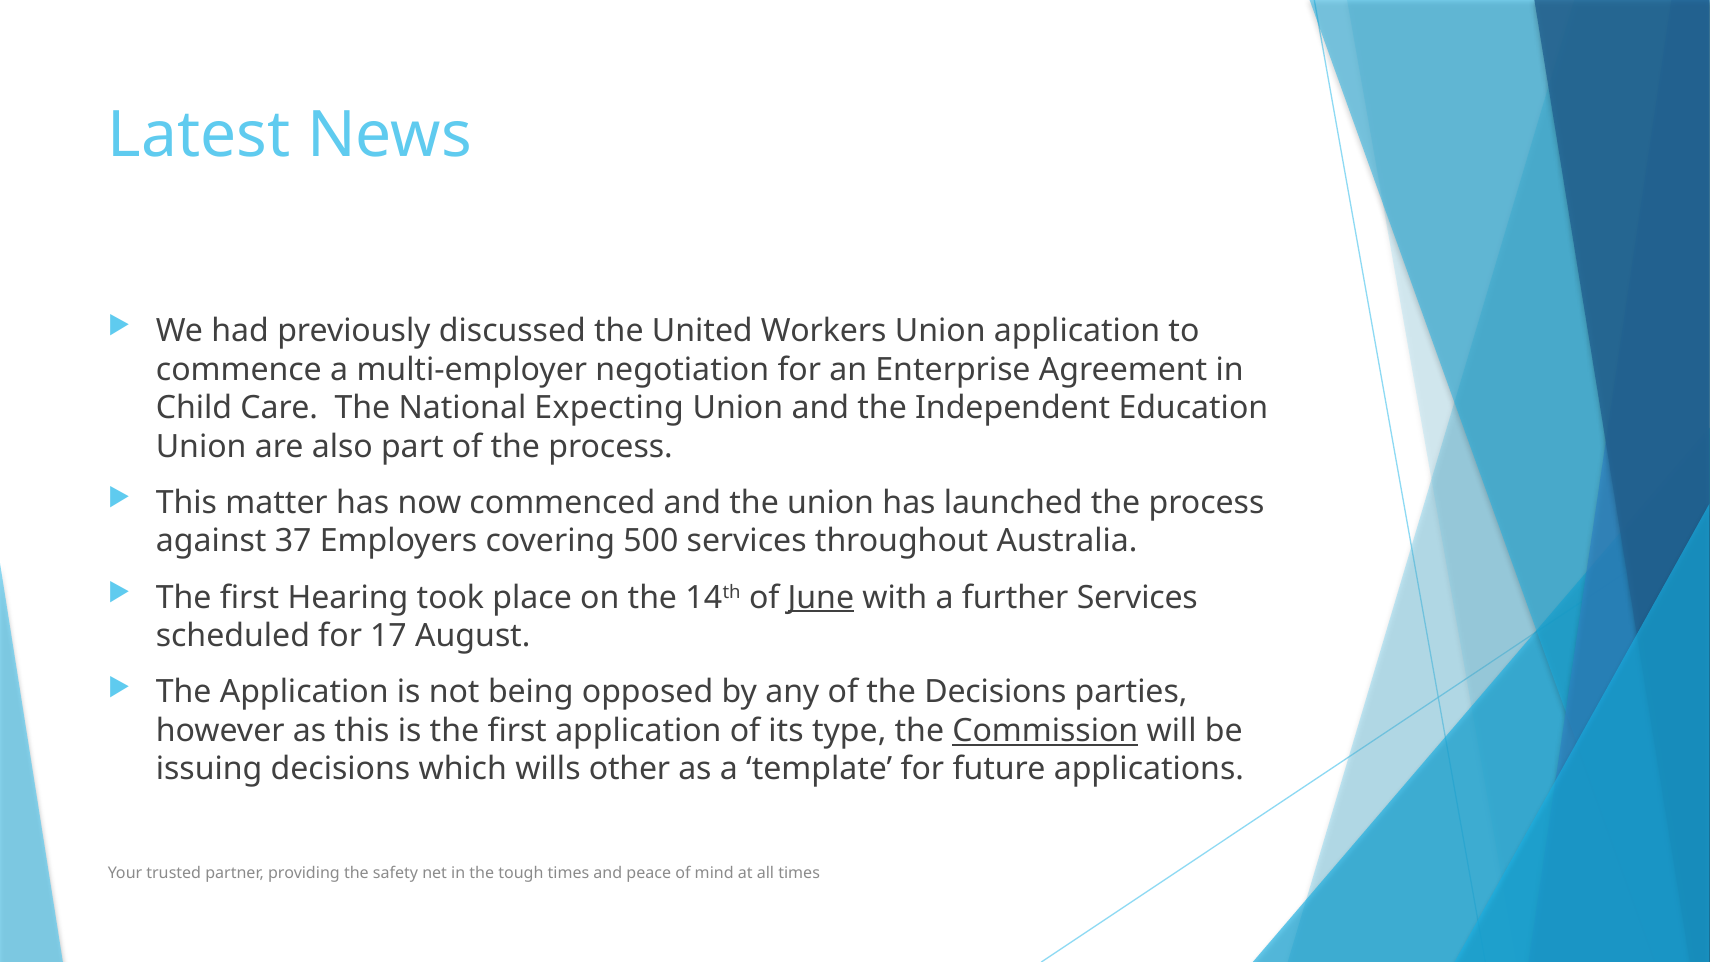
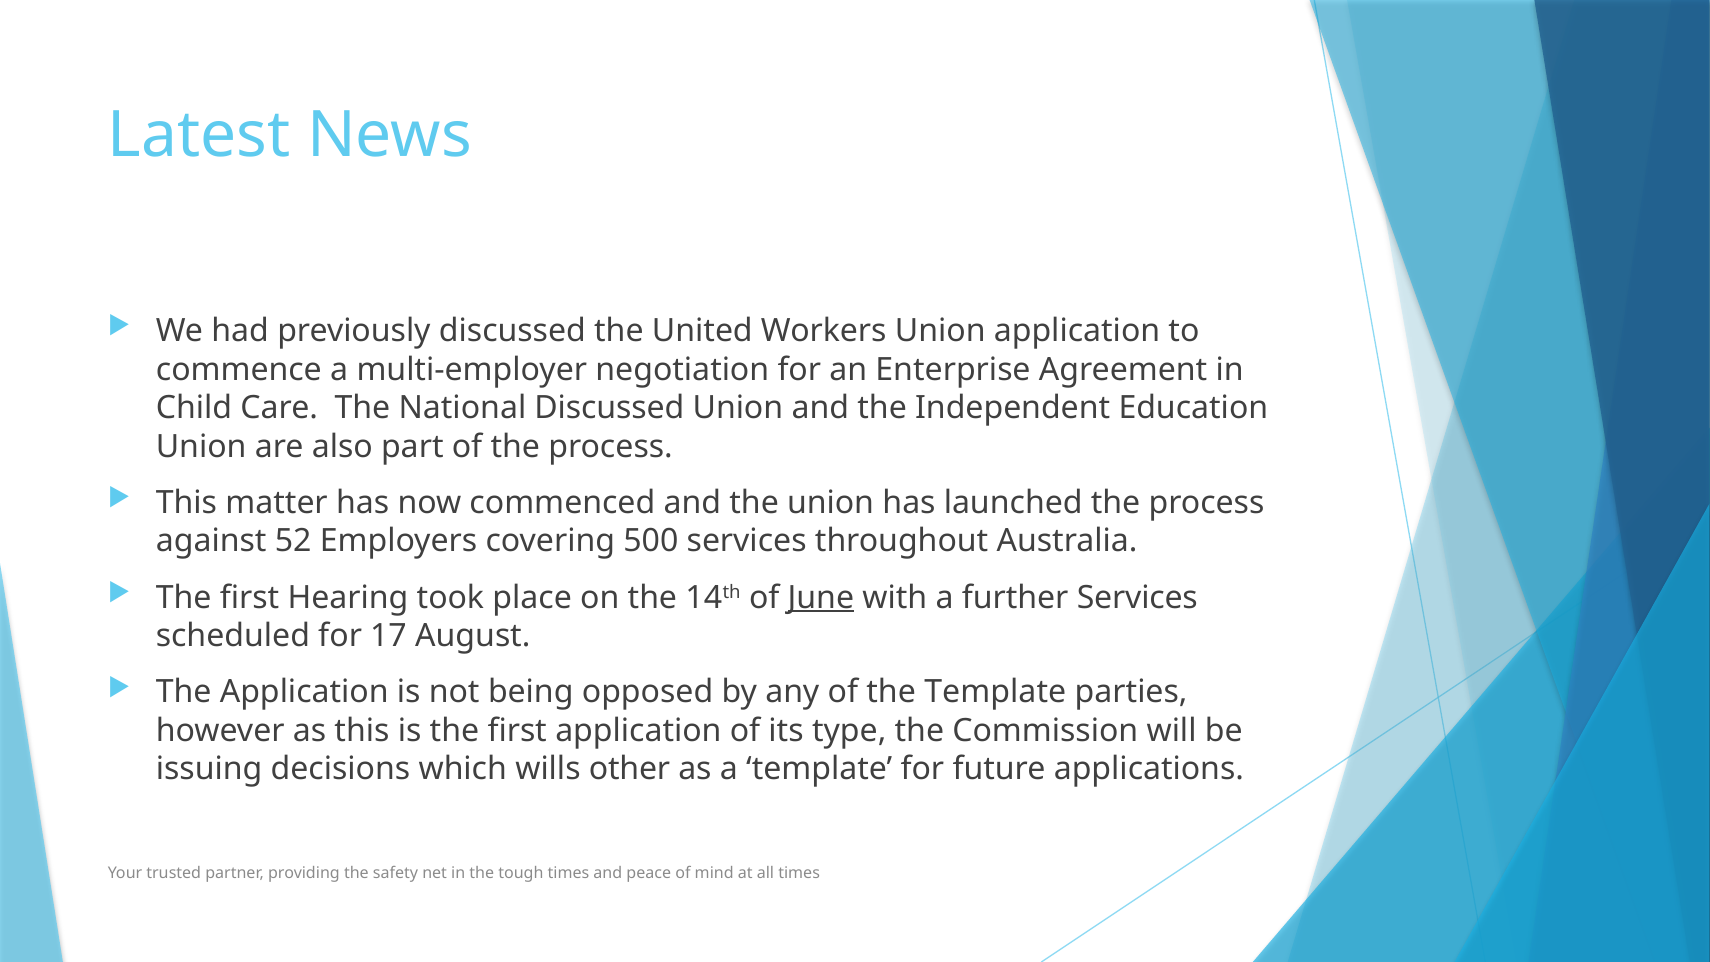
National Expecting: Expecting -> Discussed (609, 408)
37: 37 -> 52 (293, 541)
the Decisions: Decisions -> Template (995, 692)
Commission underline: present -> none (1045, 731)
